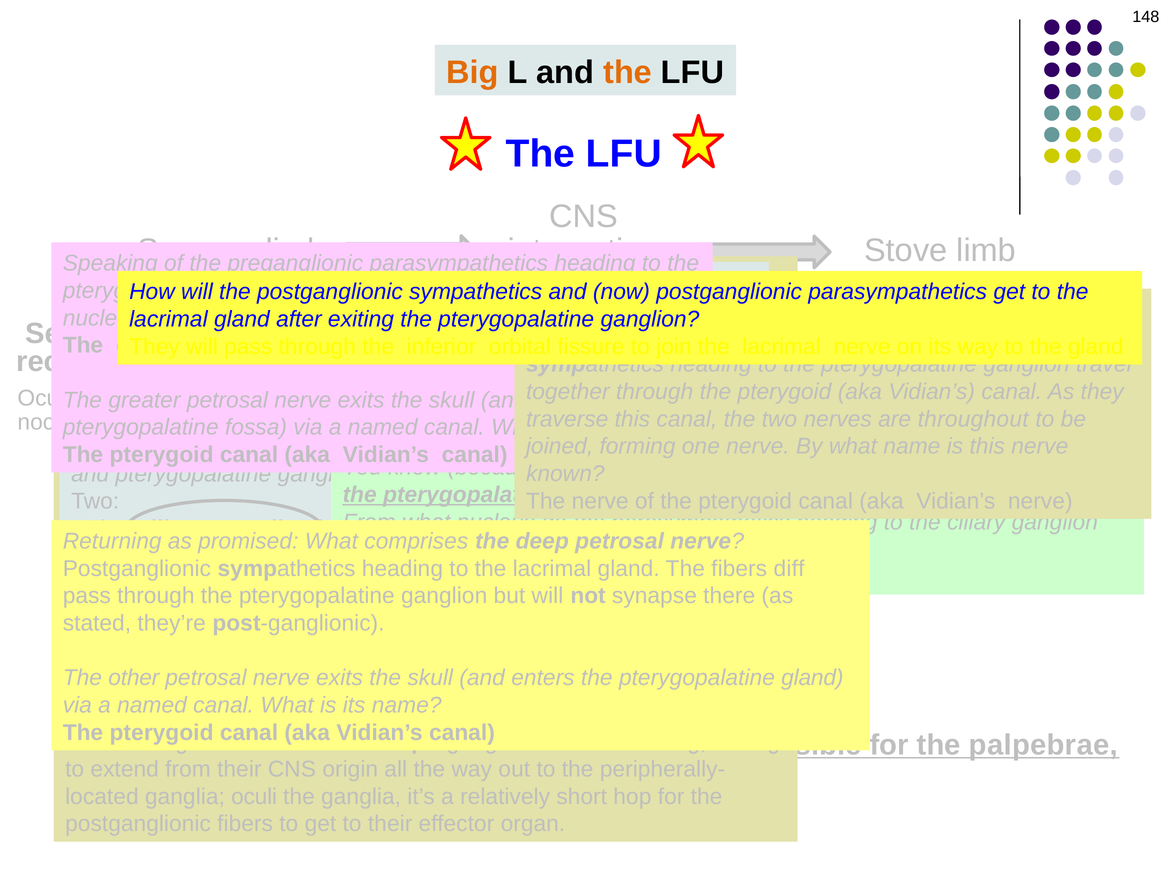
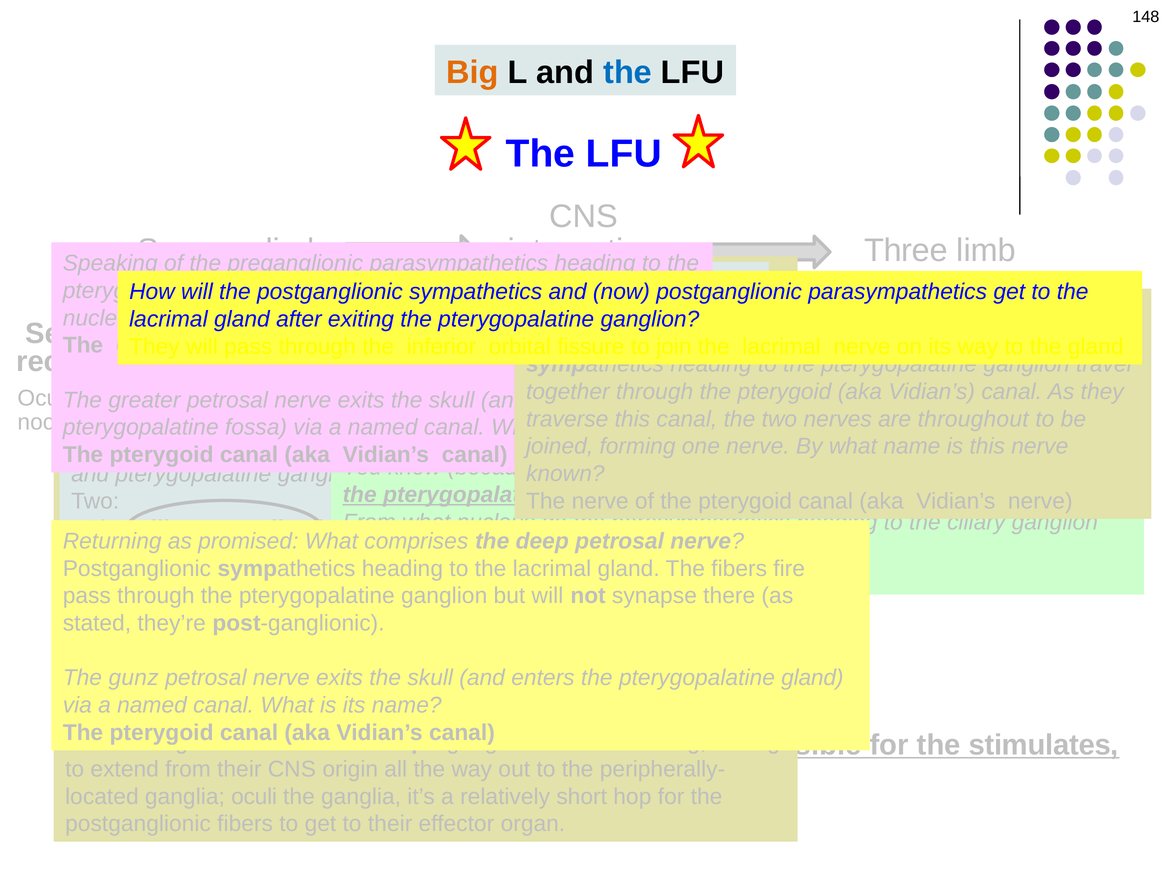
the colour: orange -> blue (628, 72)
Stove: Stove -> Three (906, 251)
diff: diff -> fire (789, 569)
other: other -> gunz (134, 678)
palpebrae: palpebrae -> stimulates (1044, 745)
